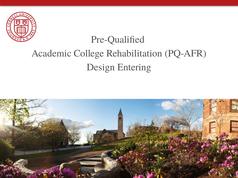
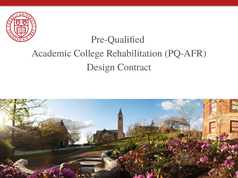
Entering: Entering -> Contract (134, 67)
